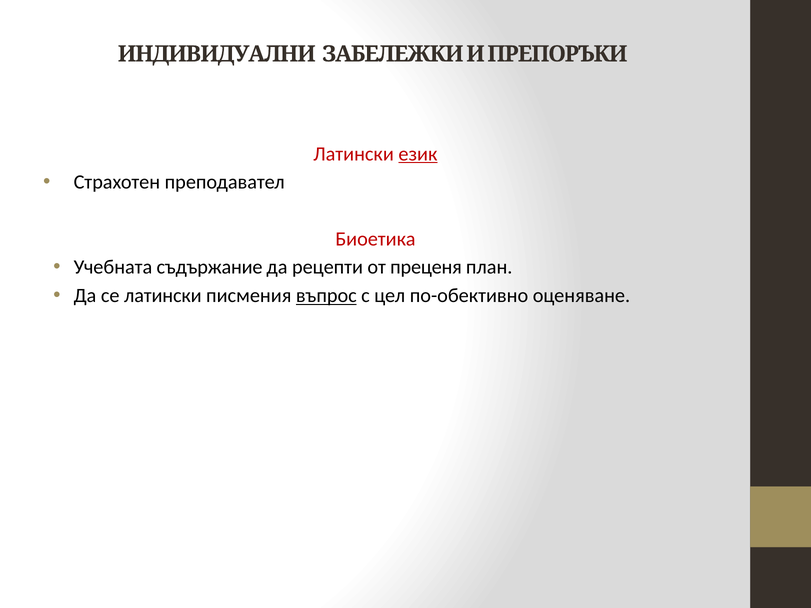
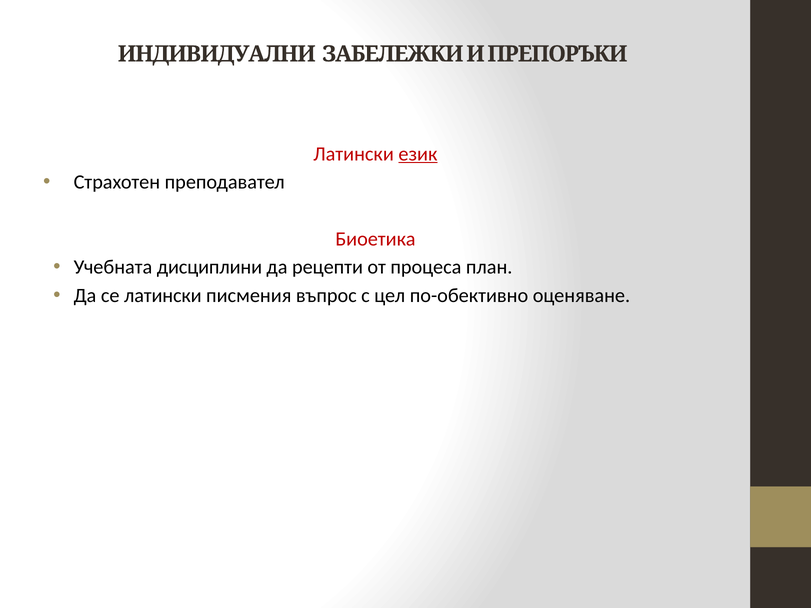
съдържание: съдържание -> дисциплини (209, 267)
преценя: преценя -> процеса (426, 267)
въпрос underline: present -> none (326, 296)
